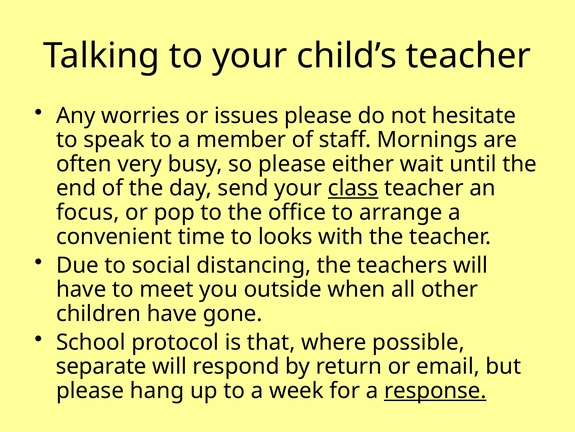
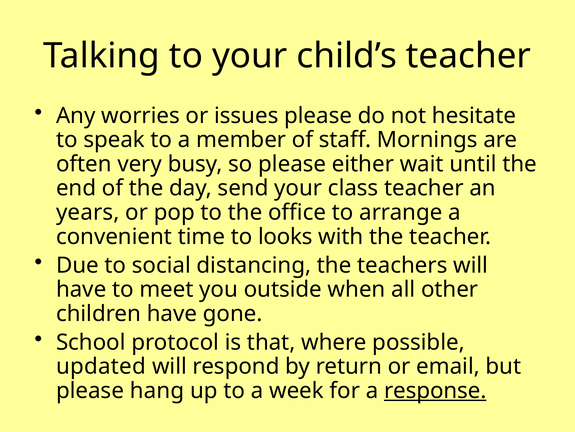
class underline: present -> none (353, 188)
focus: focus -> years (88, 212)
separate: separate -> updated (101, 366)
